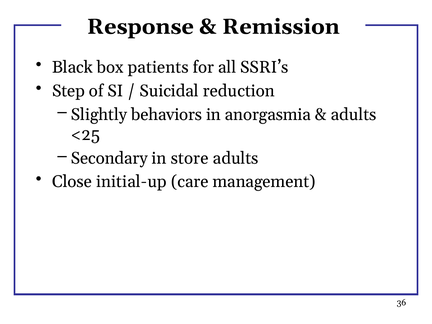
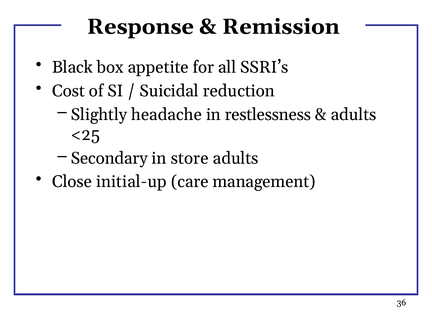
patients: patients -> appetite (158, 67)
Step: Step -> Cost (68, 91)
behaviors: behaviors -> headache (167, 114)
anorgasmia: anorgasmia -> restlessness (268, 114)
